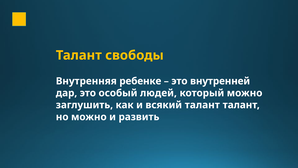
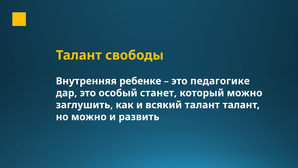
внутренней: внутренней -> педагогике (220, 81)
людей: людей -> станет (158, 93)
